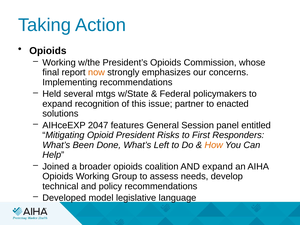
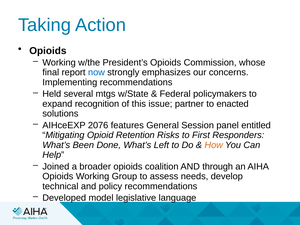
now colour: orange -> blue (96, 72)
2047: 2047 -> 2076 (98, 125)
President: President -> Retention (135, 135)
AND expand: expand -> through (218, 166)
